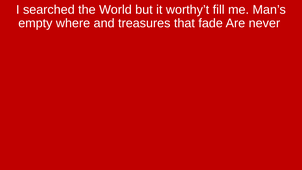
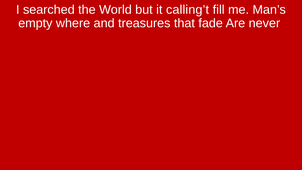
worthy’t: worthy’t -> calling’t (188, 10)
